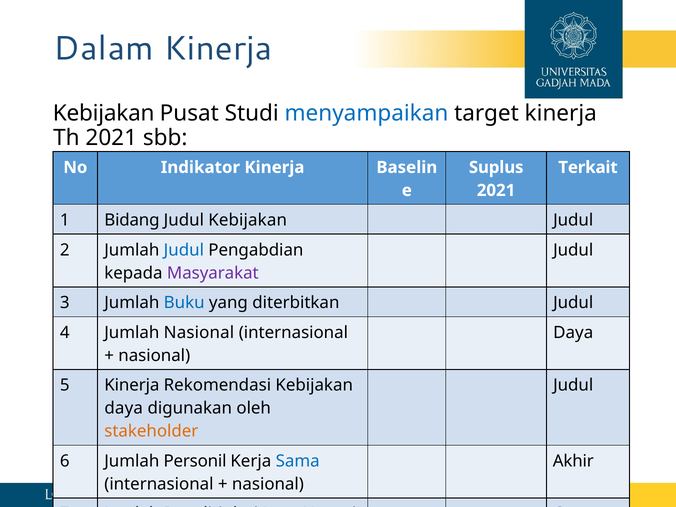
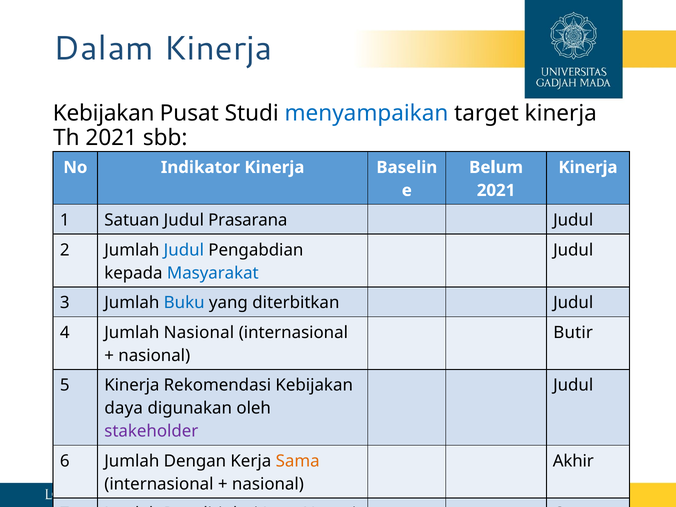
Suplus: Suplus -> Belum (496, 167)
Terkait: Terkait -> Kinerja (588, 167)
Bidang: Bidang -> Satuan (132, 220)
Judul Kebijakan: Kebijakan -> Prasarana (248, 220)
Masyarakat colour: purple -> blue (213, 273)
Daya: Daya -> Butir (573, 333)
stakeholder colour: orange -> purple (151, 431)
Personil: Personil -> Dengan (195, 461)
Sama colour: blue -> orange (298, 461)
